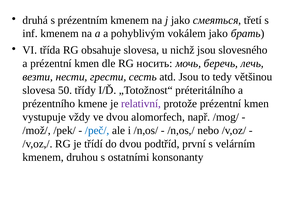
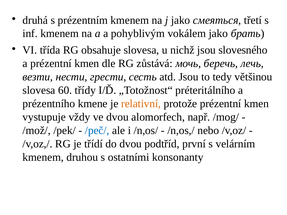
носить: носить -> zůstává (155, 64)
50: 50 -> 60 (65, 90)
relativní colour: purple -> orange (141, 104)
